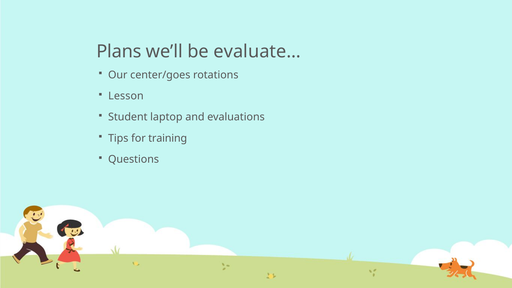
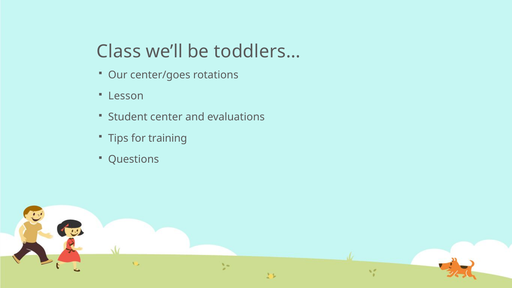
Plans: Plans -> Class (119, 51)
evaluate…: evaluate… -> toddlers… (257, 51)
laptop: laptop -> center (166, 117)
